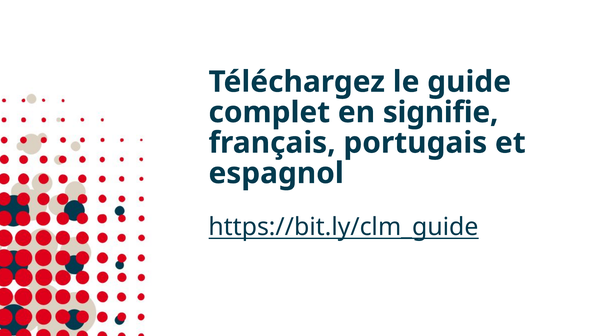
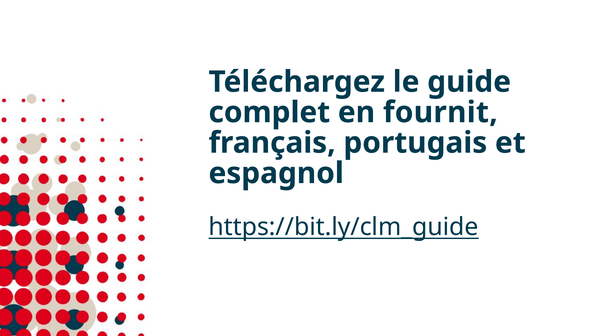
signifie: signifie -> fournit (440, 112)
